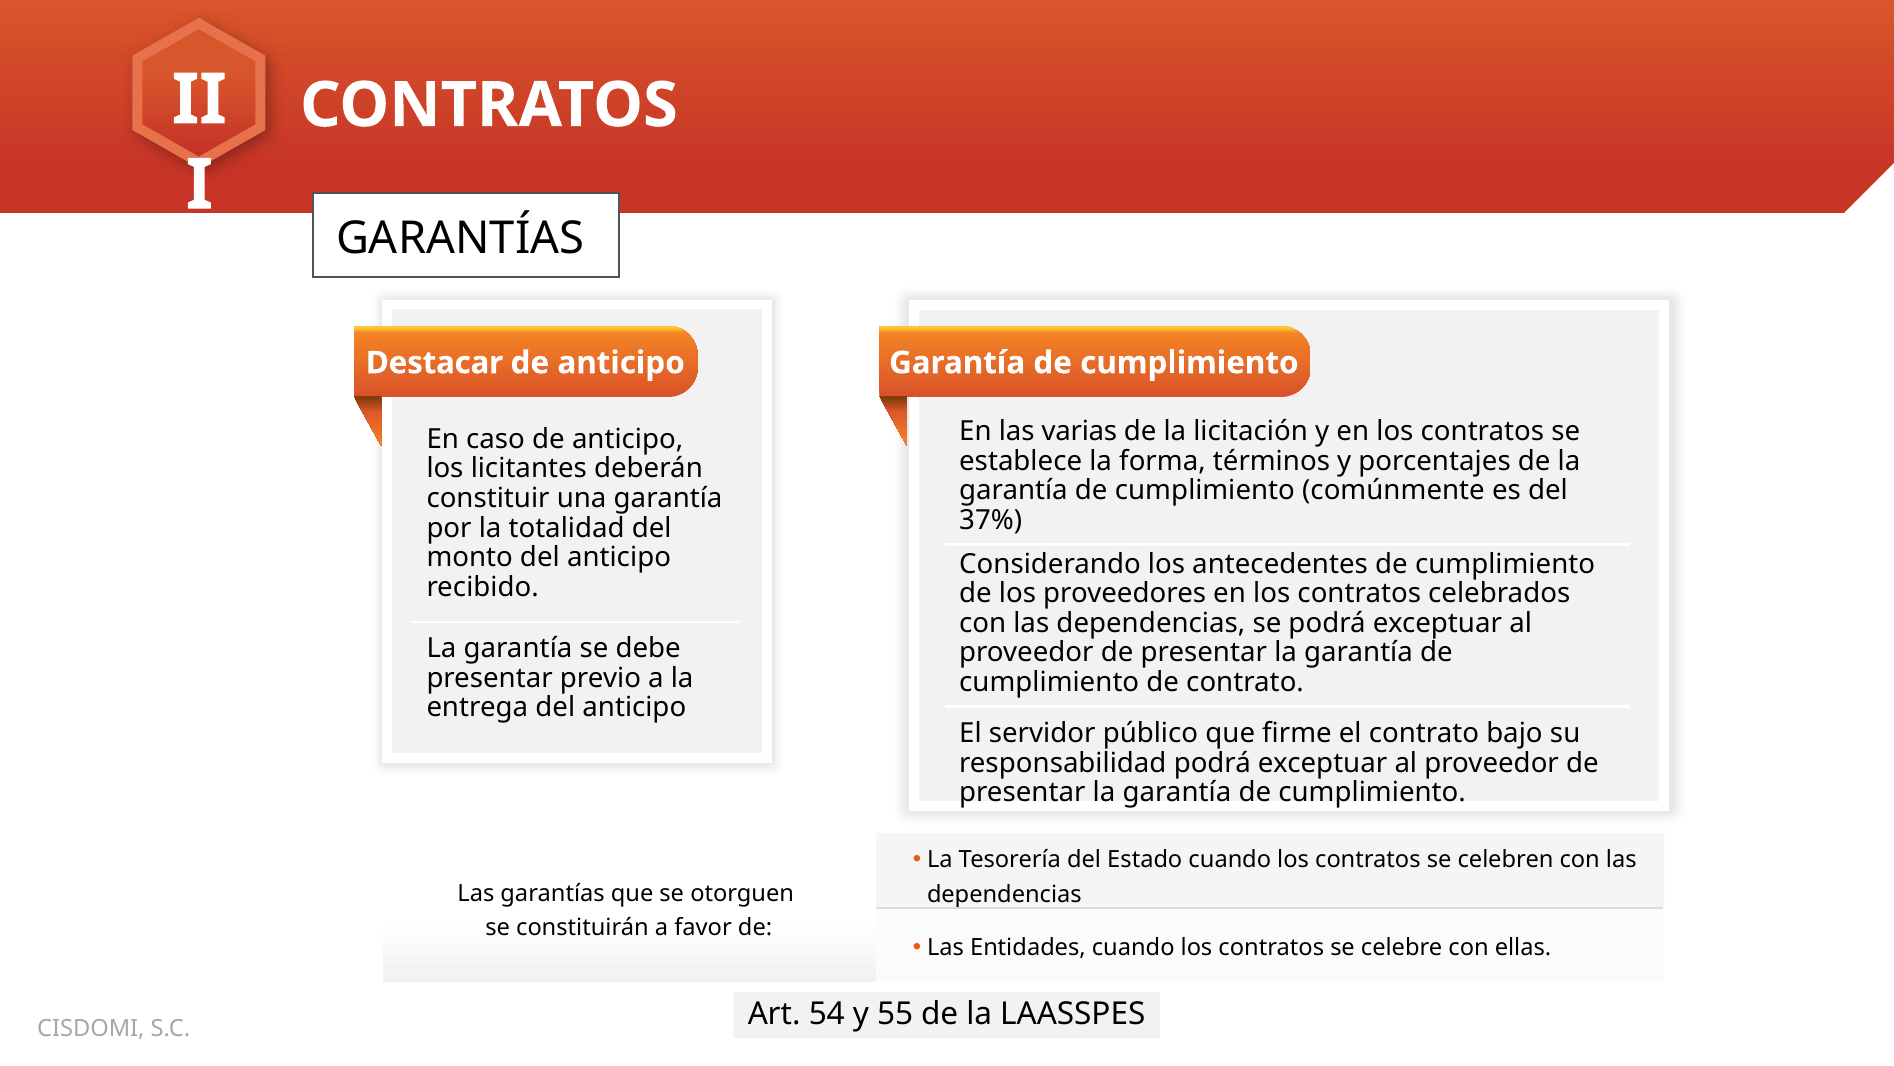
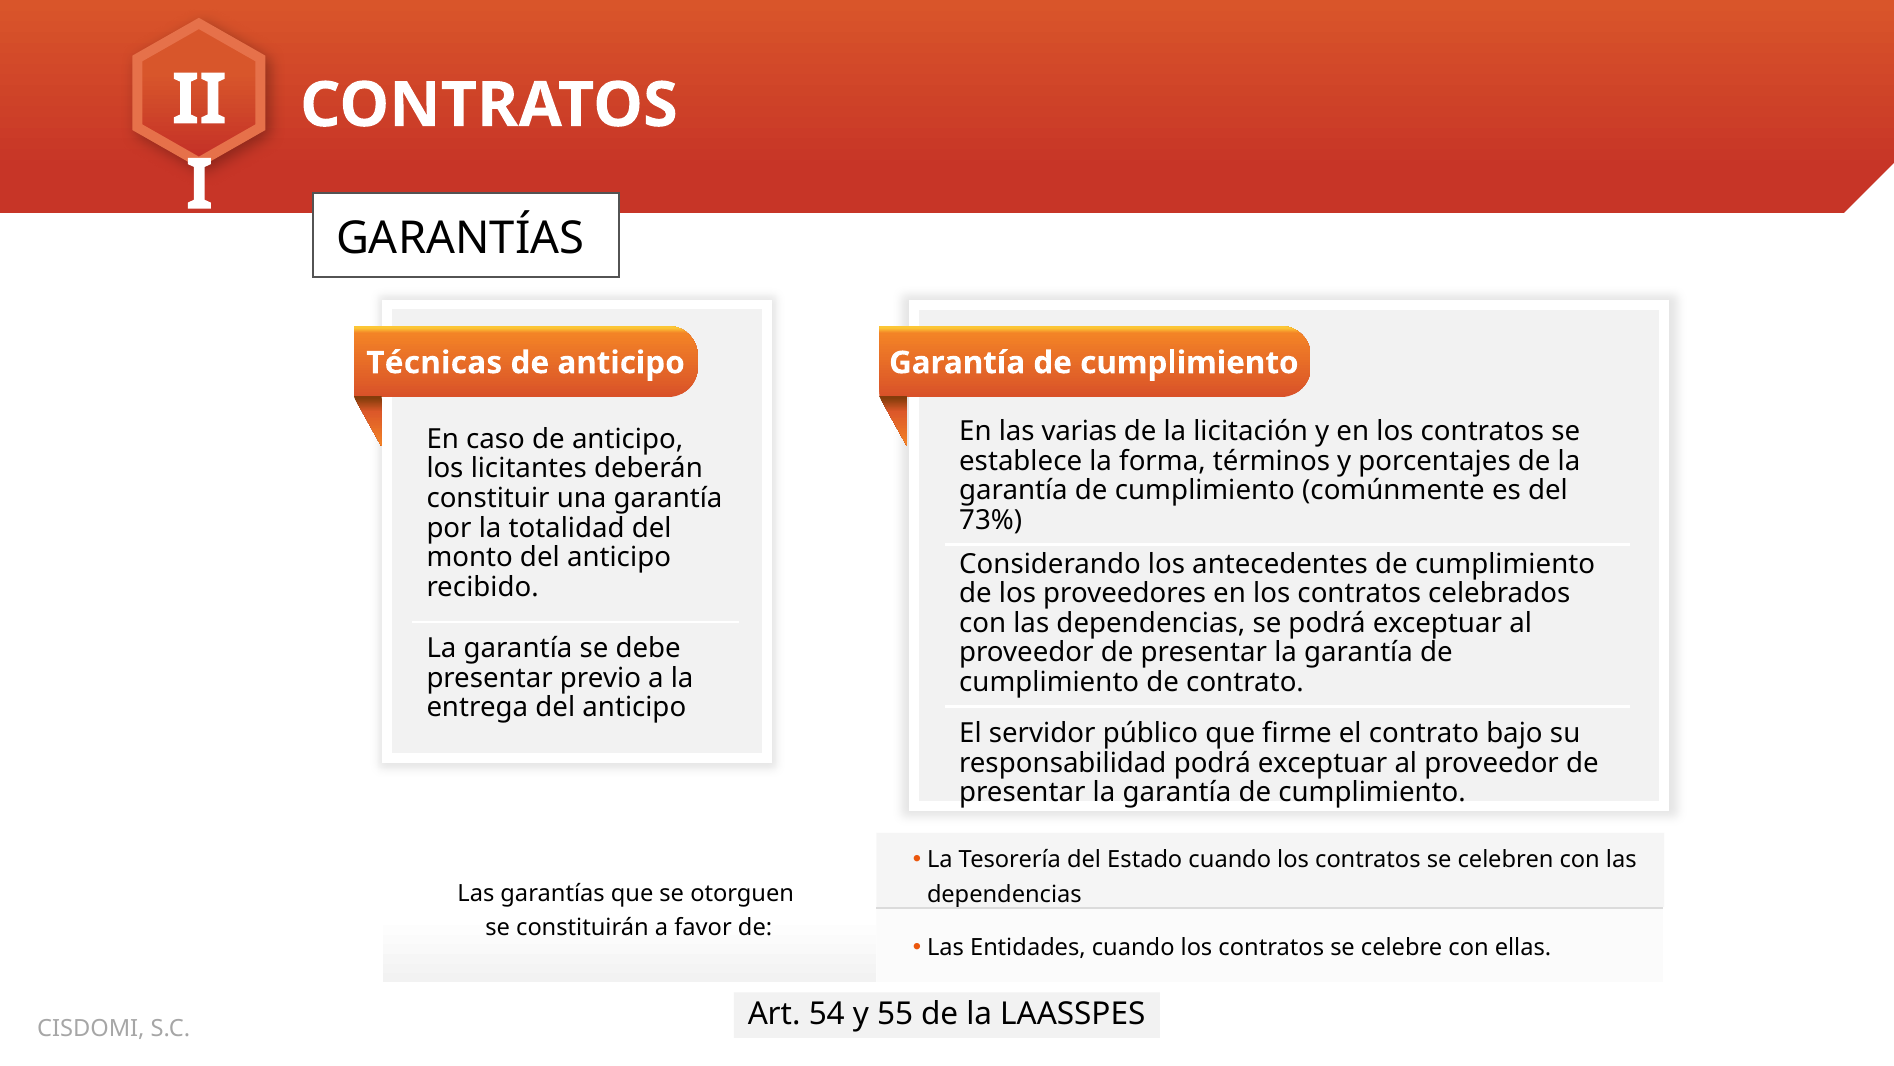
Destacar: Destacar -> Técnicas (434, 363)
37%: 37% -> 73% (991, 520)
